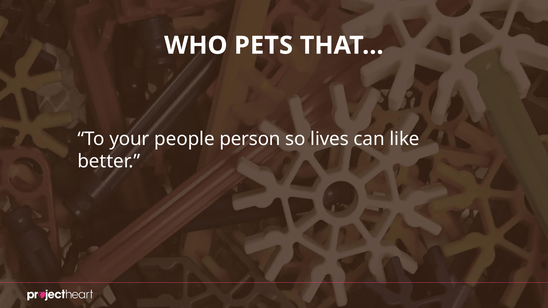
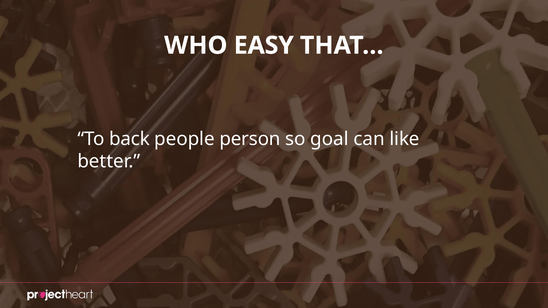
PETS: PETS -> EASY (264, 45)
your: your -> back (129, 139)
lives: lives -> goal (329, 139)
